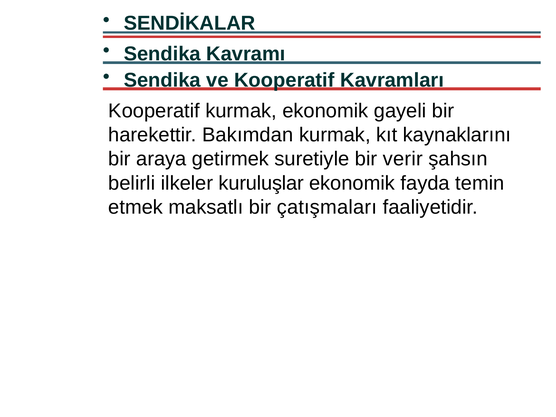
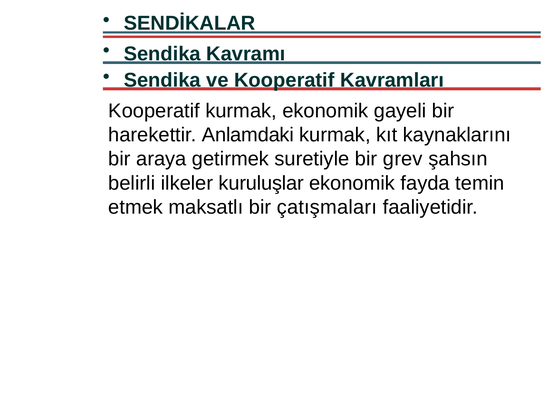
Bakımdan: Bakımdan -> Anlamdaki (248, 135)
verir: verir -> grev (403, 159)
